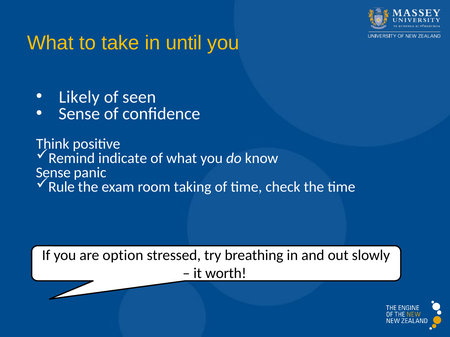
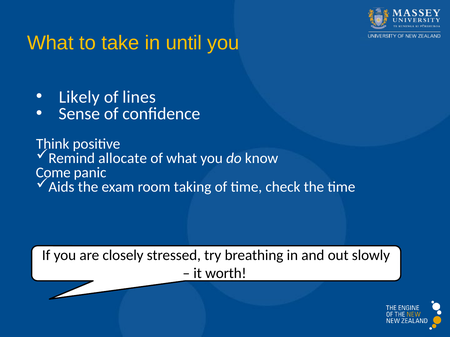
seen: seen -> lines (139, 97)
indicate: indicate -> allocate (123, 158)
Sense: Sense -> Come (53, 173)
Rule: Rule -> Aids (61, 187)
option: option -> closely (123, 256)
